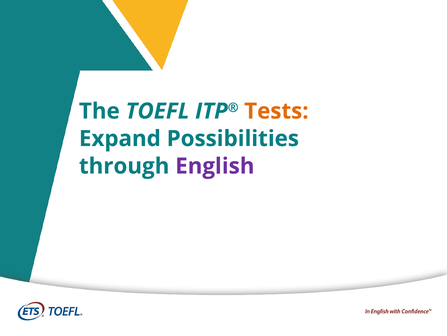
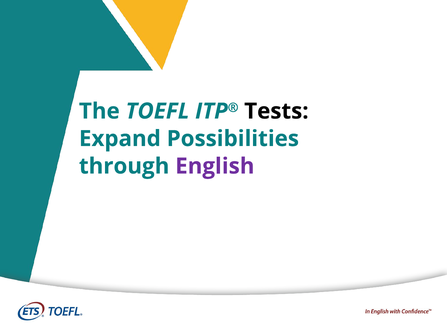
Tests colour: orange -> black (276, 111)
